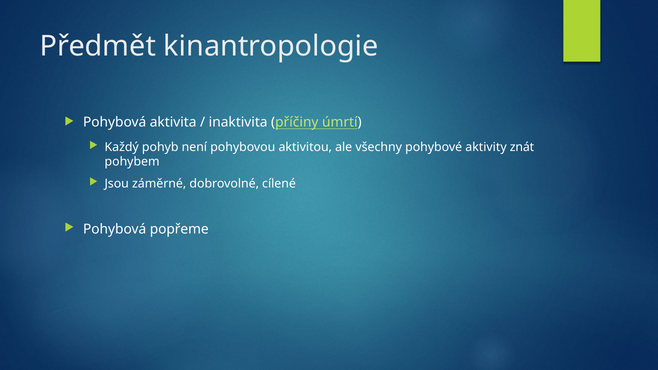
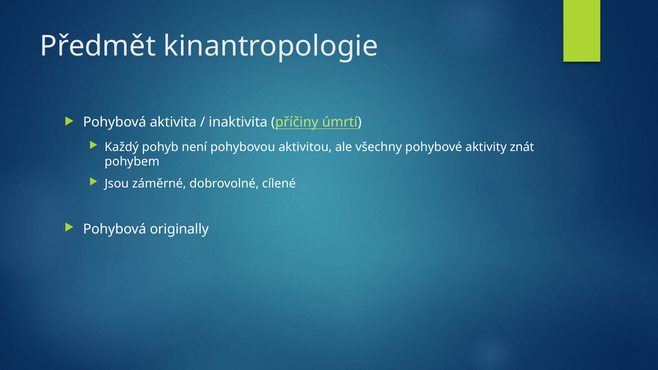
popřeme: popřeme -> originally (179, 230)
